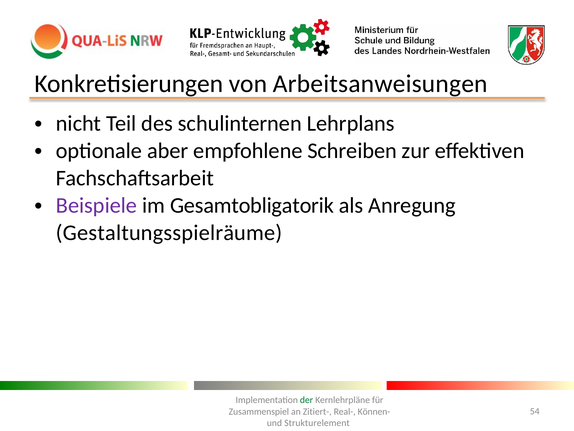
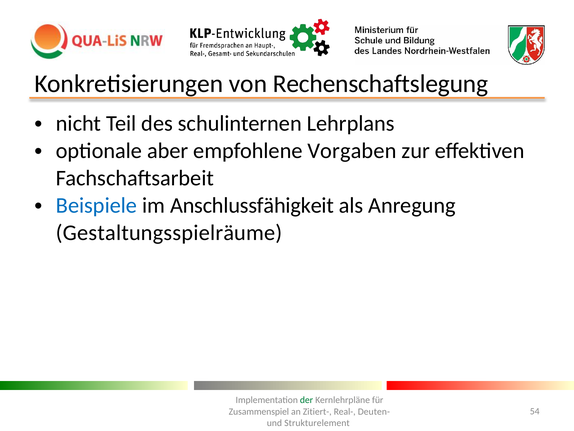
Arbeitsanweisungen: Arbeitsanweisungen -> Rechenschaftslegung (380, 84)
Schreiben: Schreiben -> Vorgaben (352, 151)
Beispiele colour: purple -> blue (97, 205)
Gesamtobligatorik: Gesamtobligatorik -> Anschlussfähigkeit (252, 205)
Können-: Können- -> Deuten- (374, 411)
